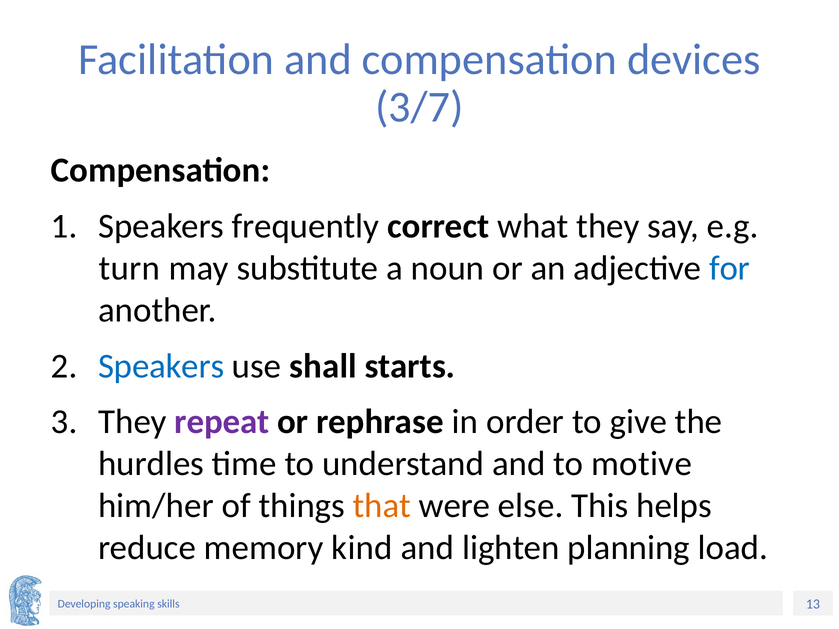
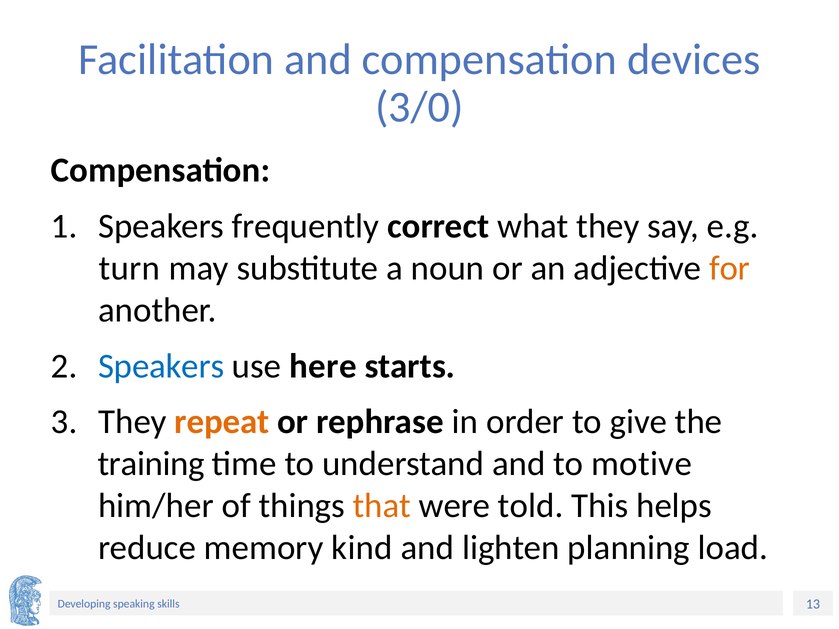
3/7: 3/7 -> 3/0 (419, 107)
for colour: blue -> orange (730, 268)
shall: shall -> here (323, 366)
repeat colour: purple -> orange (222, 422)
hurdles: hurdles -> training (151, 464)
else: else -> told (531, 506)
